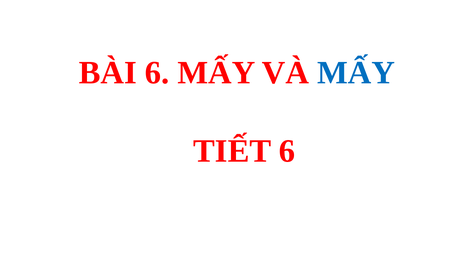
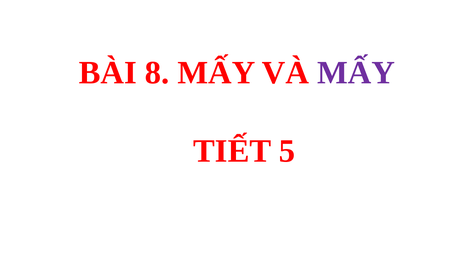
BÀI 6: 6 -> 8 (157, 73)
MẤY colour: blue -> purple (356, 73)
TIẾT 6: 6 -> 5 (287, 151)
